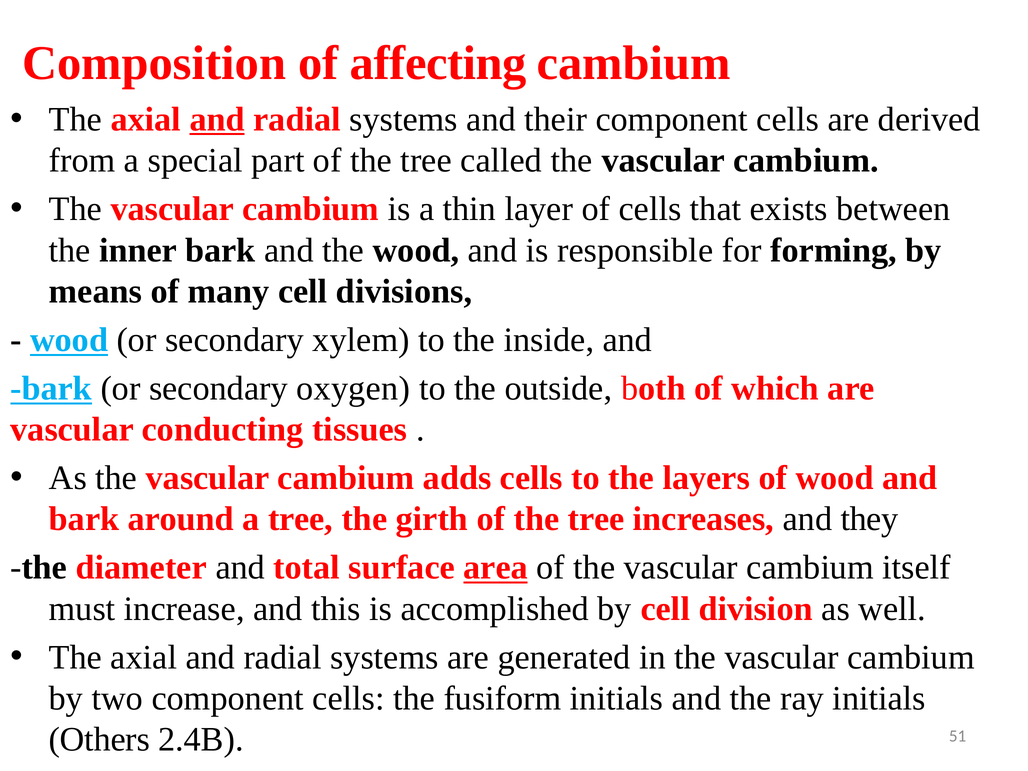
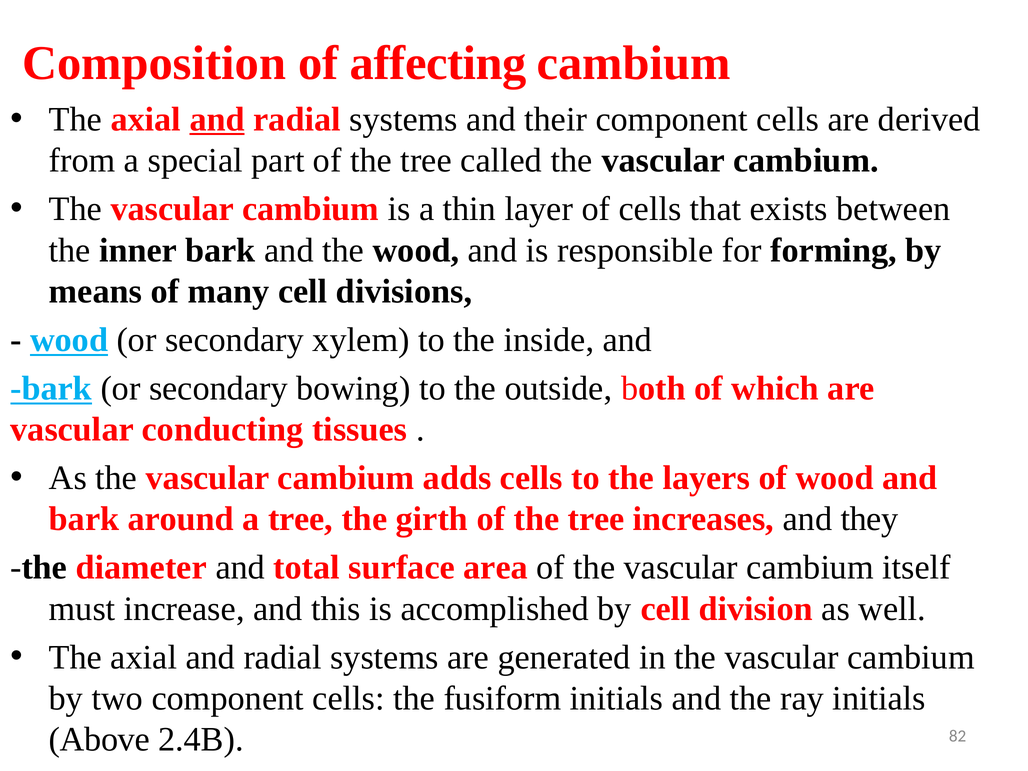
oxygen: oxygen -> bowing (353, 388)
area underline: present -> none (496, 568)
Others: Others -> Above (99, 740)
51: 51 -> 82 (958, 736)
